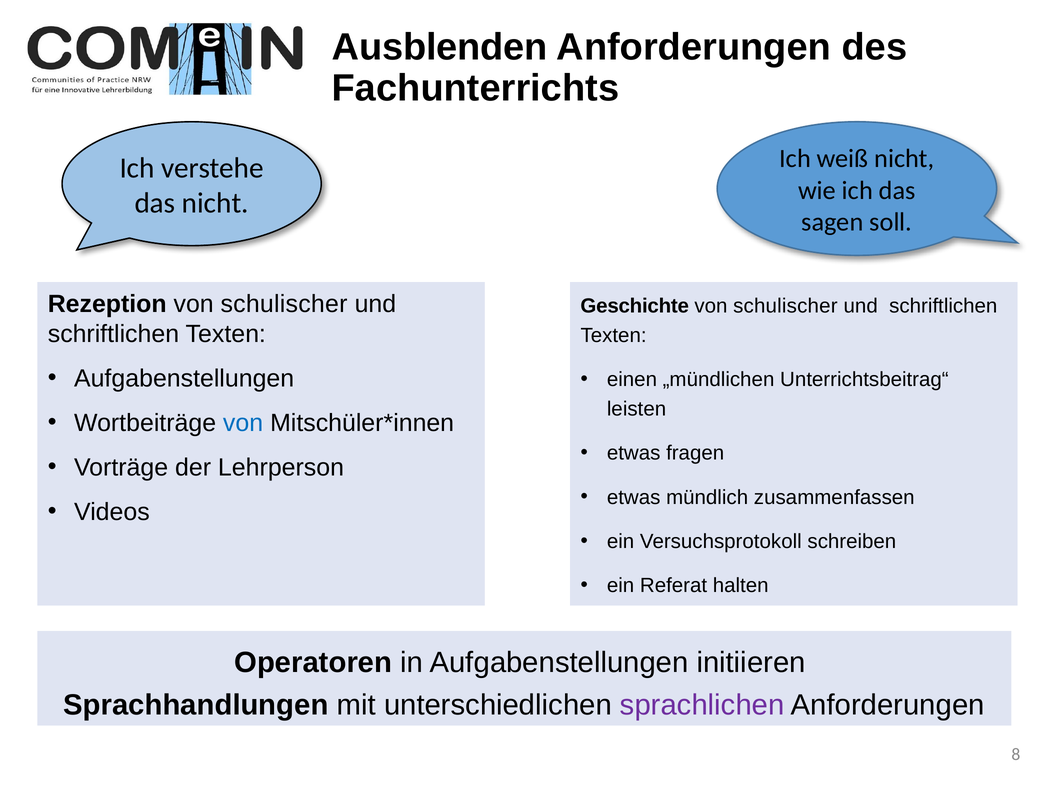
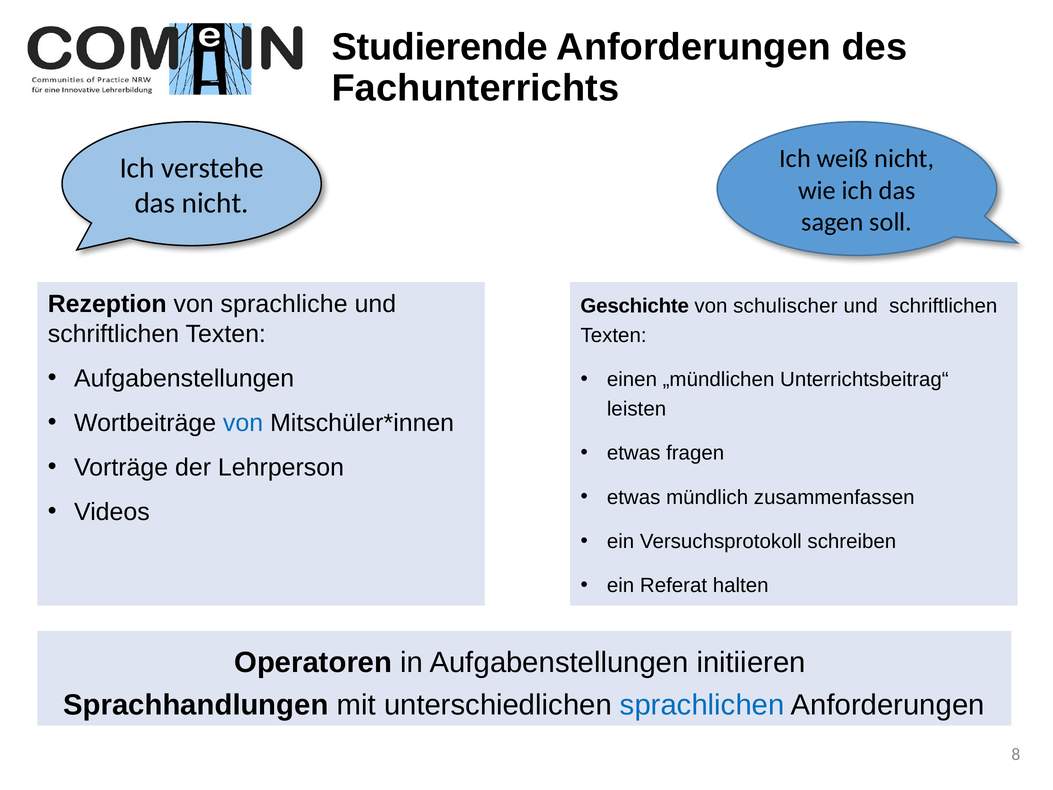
Ausblenden: Ausblenden -> Studierende (440, 47)
Rezeption von schulischer: schulischer -> sprachliche (284, 304)
sprachlichen colour: purple -> blue (702, 705)
